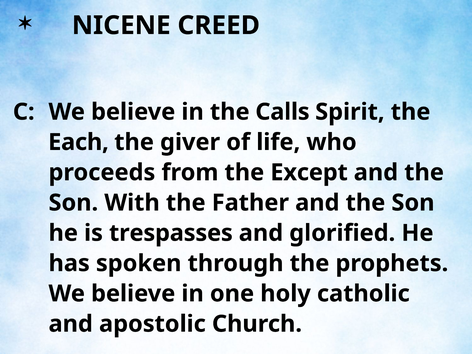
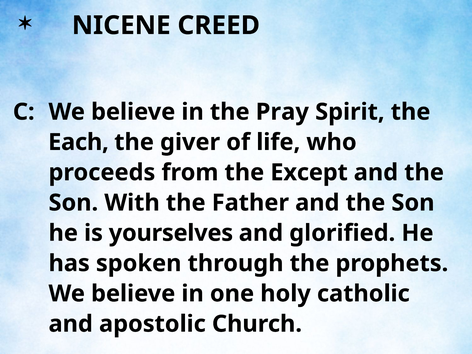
Calls: Calls -> Pray (282, 112)
trespasses: trespasses -> yourselves (171, 233)
